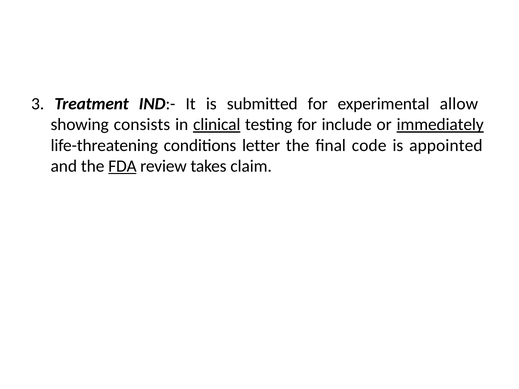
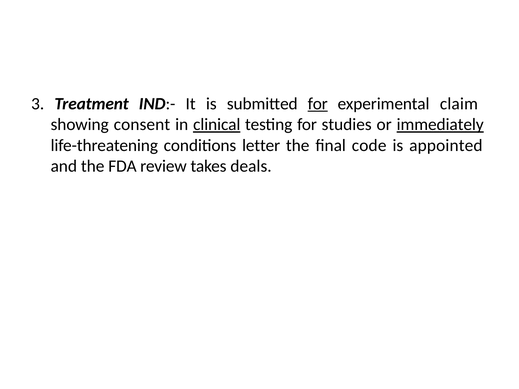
for underline: none -> present (318, 104)
allow: allow -> claim (459, 104)
consists: consists -> consent (142, 125)
include: include -> studies (347, 125)
FDA underline: present -> none (122, 166)
claim: claim -> deals (251, 166)
